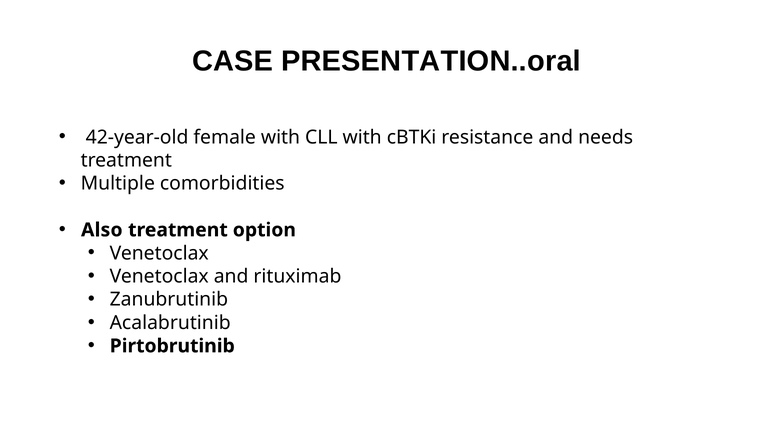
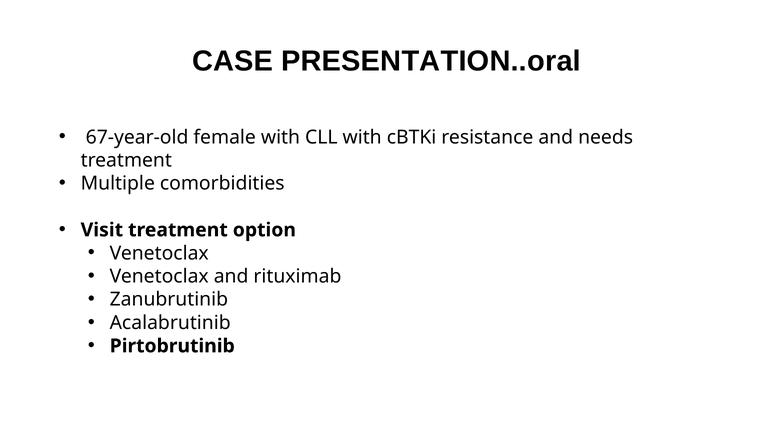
42-year-old: 42-year-old -> 67-year-old (137, 137)
Also: Also -> Visit (102, 230)
